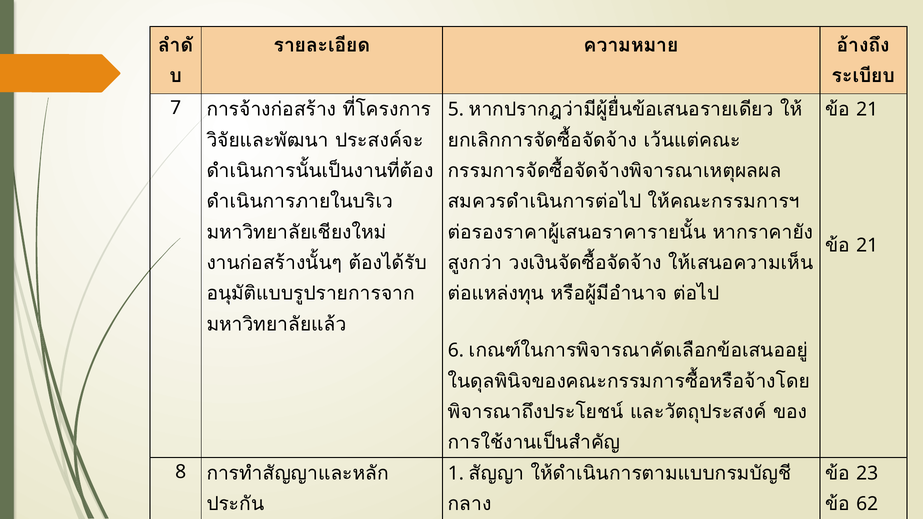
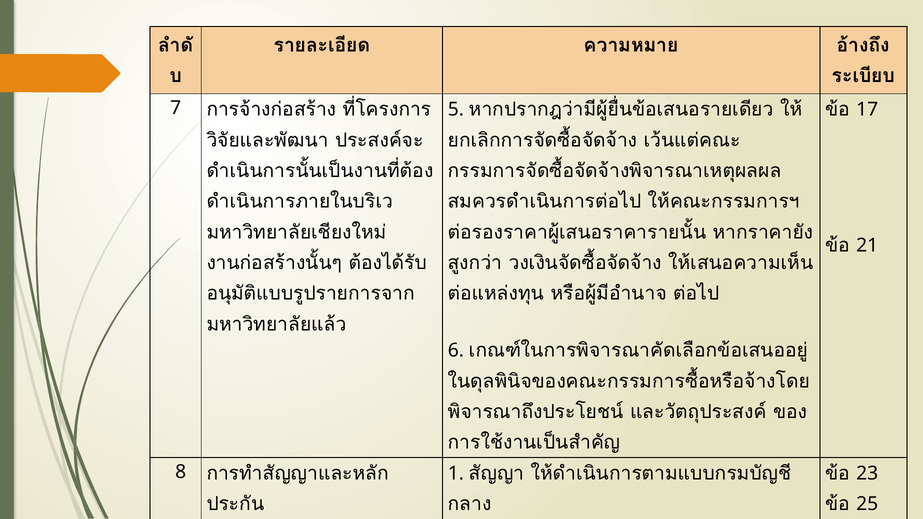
21: 21 -> 17 (867, 110)
62: 62 -> 25 (867, 504)
